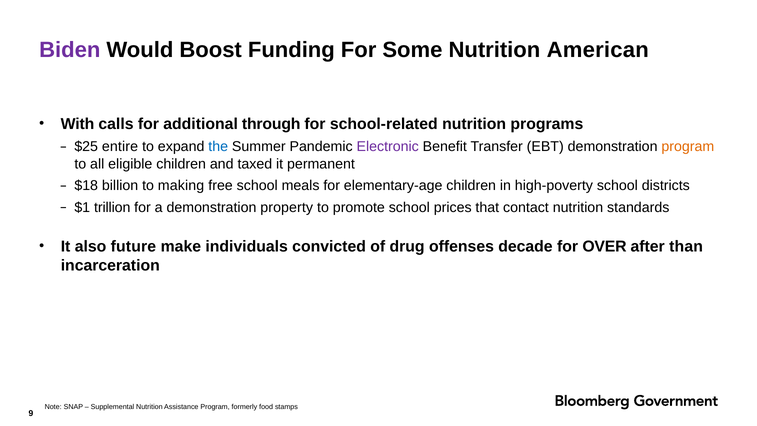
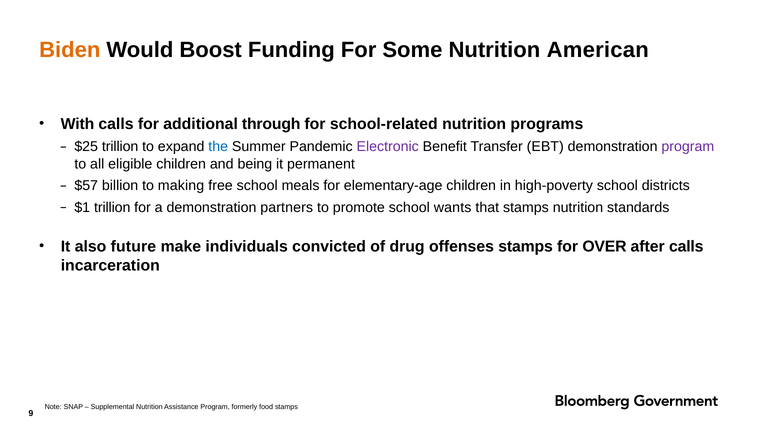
Biden colour: purple -> orange (70, 50)
$25 entire: entire -> trillion (120, 147)
program colour: orange -> purple (688, 147)
taxed: taxed -> being (255, 164)
$18: $18 -> $57 (86, 186)
property: property -> partners (287, 207)
prices: prices -> wants (453, 207)
that contact: contact -> stamps (526, 207)
offenses decade: decade -> stamps (526, 247)
after than: than -> calls (686, 247)
